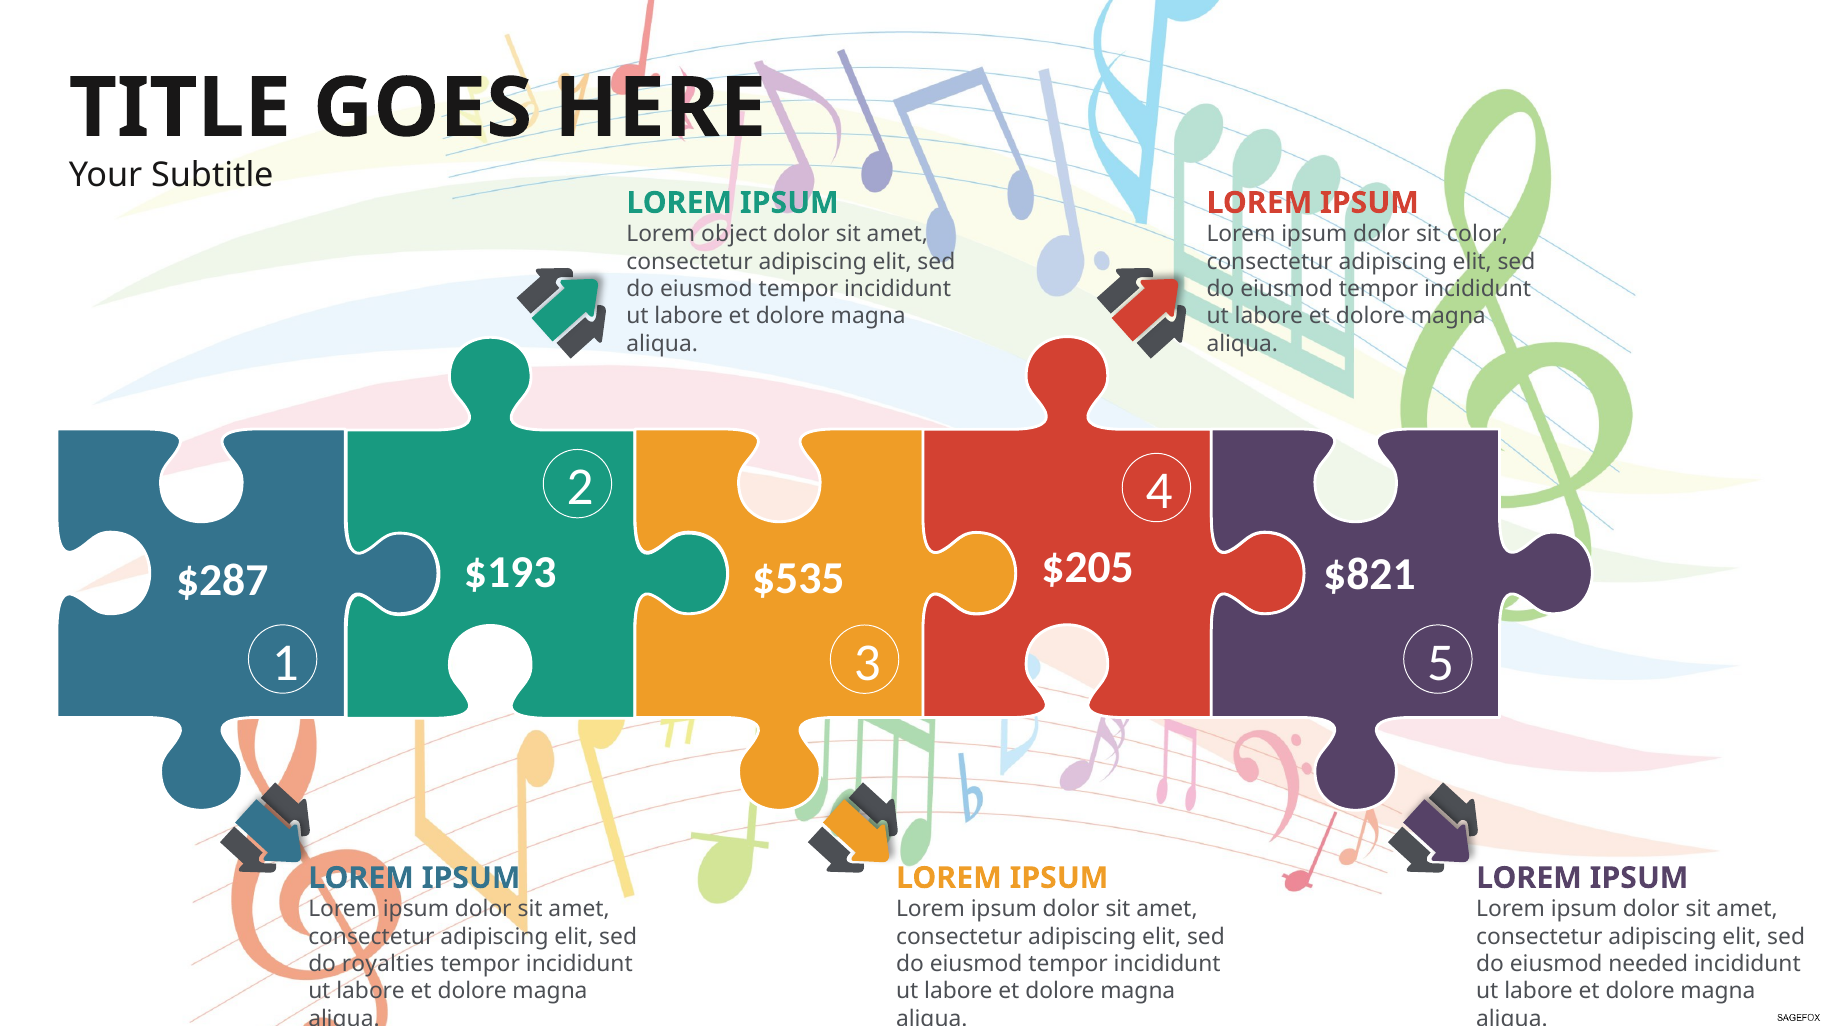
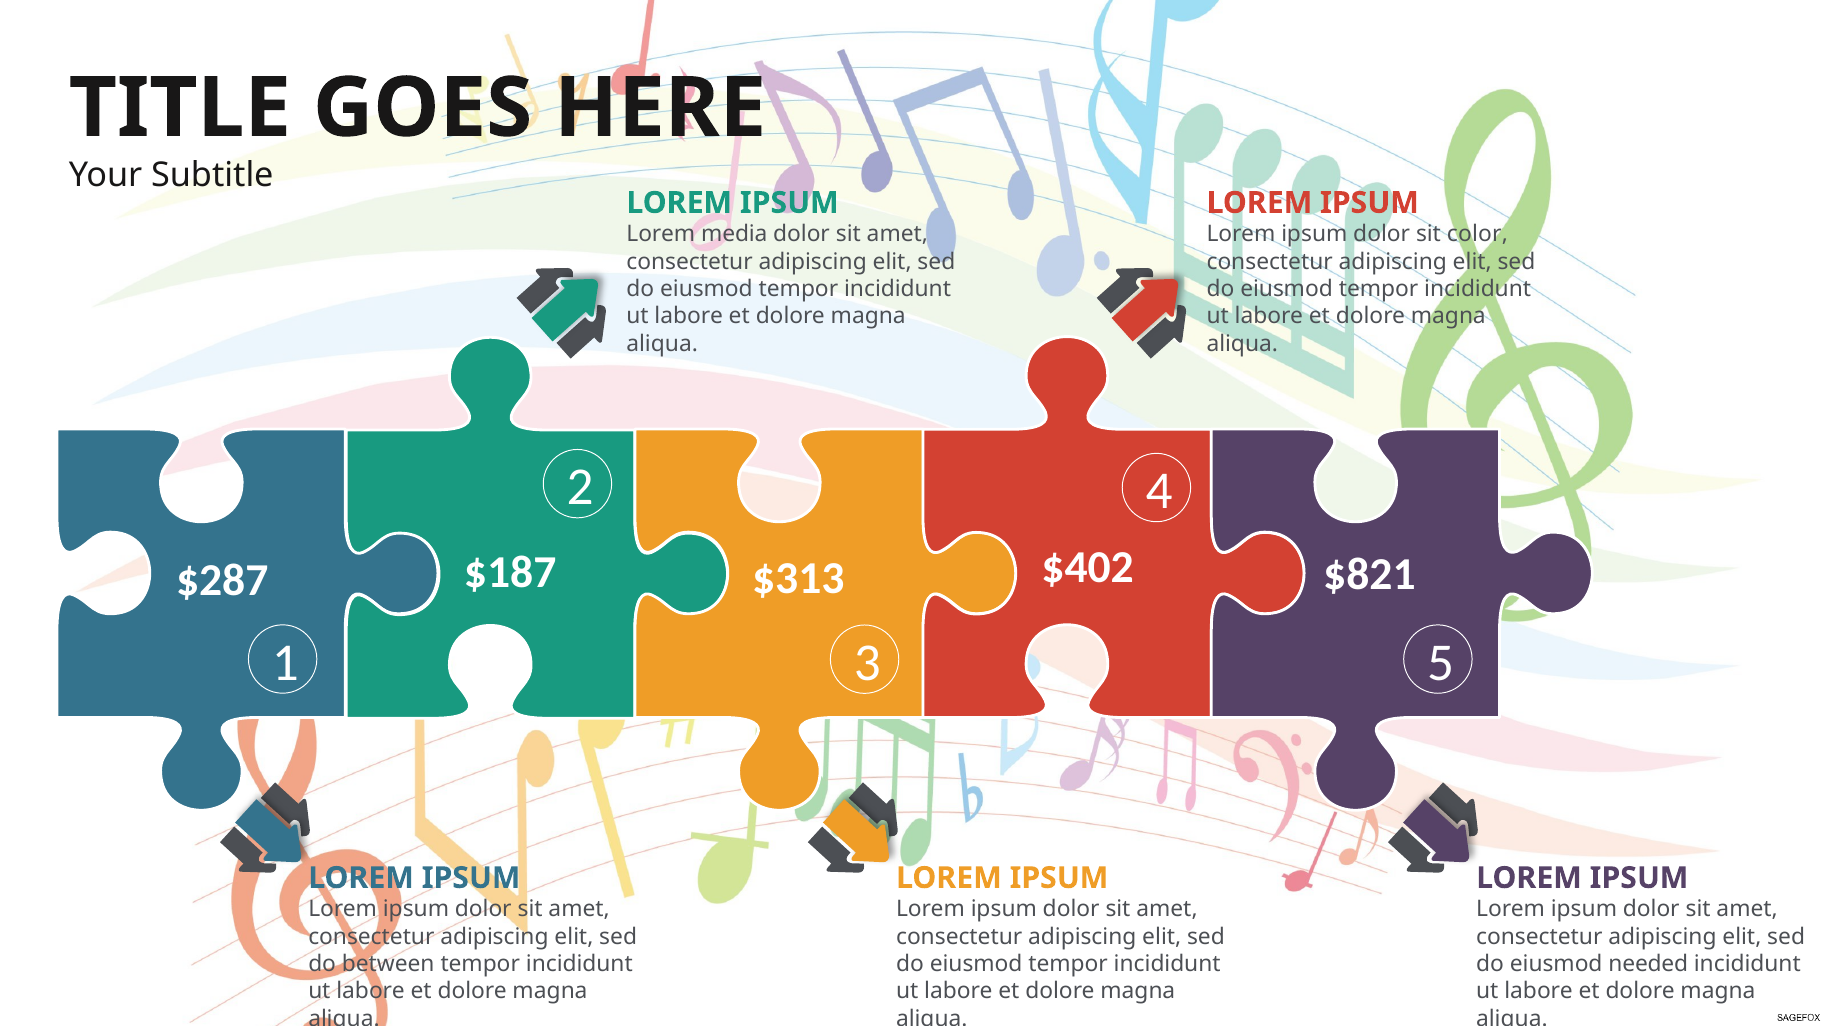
object: object -> media (734, 234)
$205: $205 -> $402 (1088, 567)
$193: $193 -> $187 (510, 572)
$535: $535 -> $313 (798, 578)
royalties: royalties -> between (388, 964)
